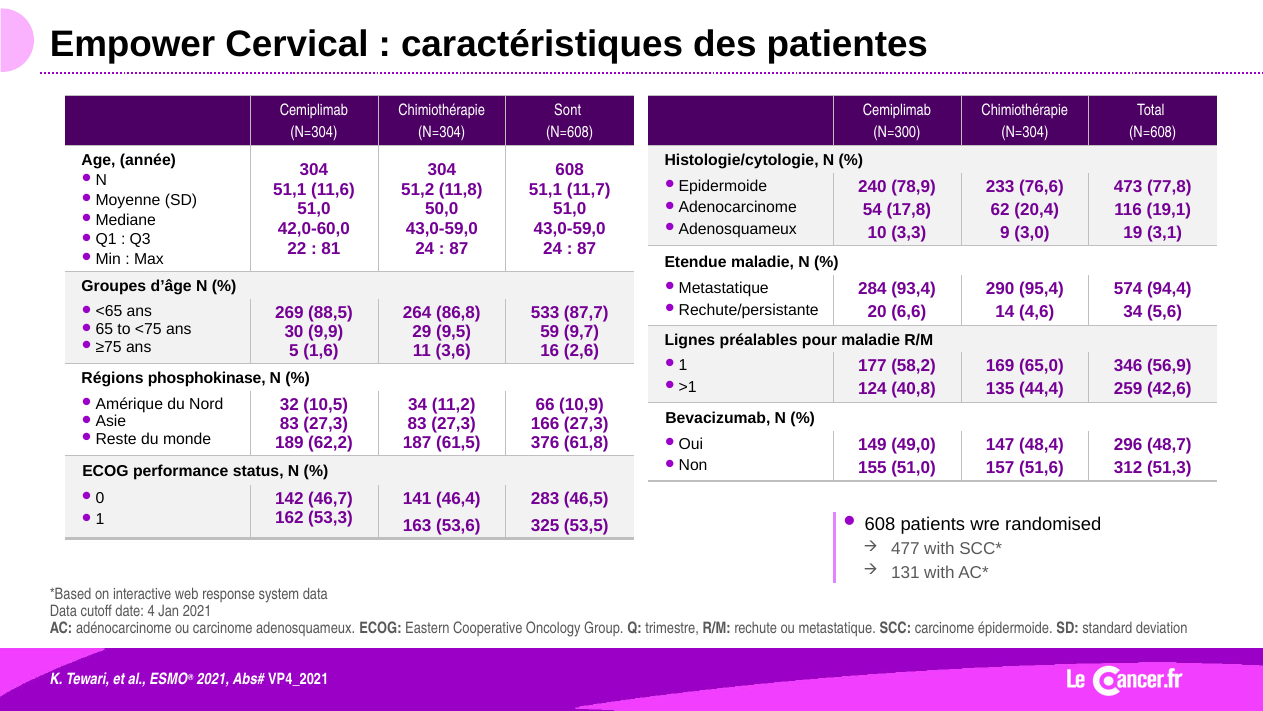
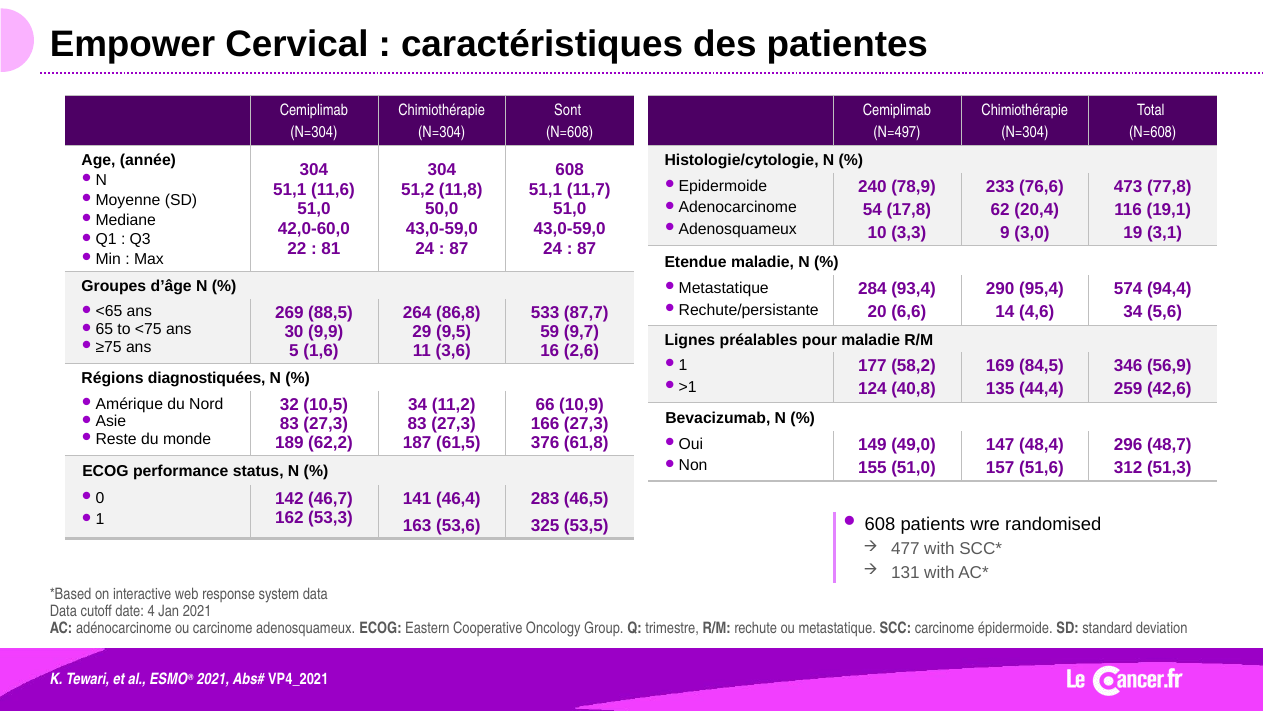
N=300: N=300 -> N=497 (897, 132)
65,0: 65,0 -> 84,5 (1041, 366)
phosphokinase: phosphokinase -> diagnostiquées (207, 378)
